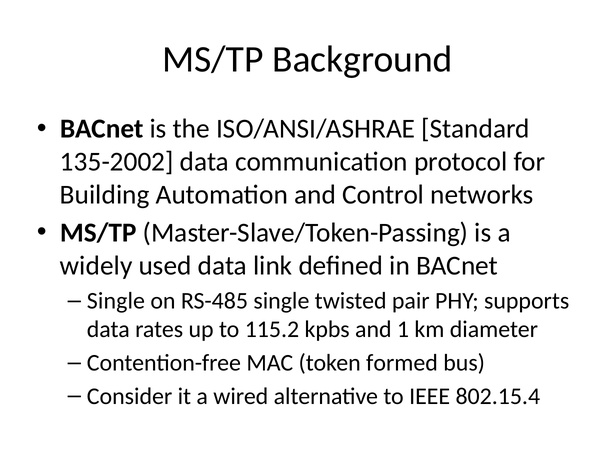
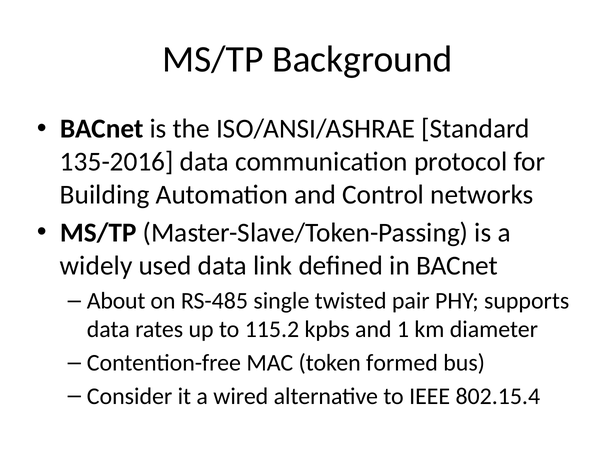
135-2002: 135-2002 -> 135-2016 (117, 162)
Single: Single -> About (116, 301)
